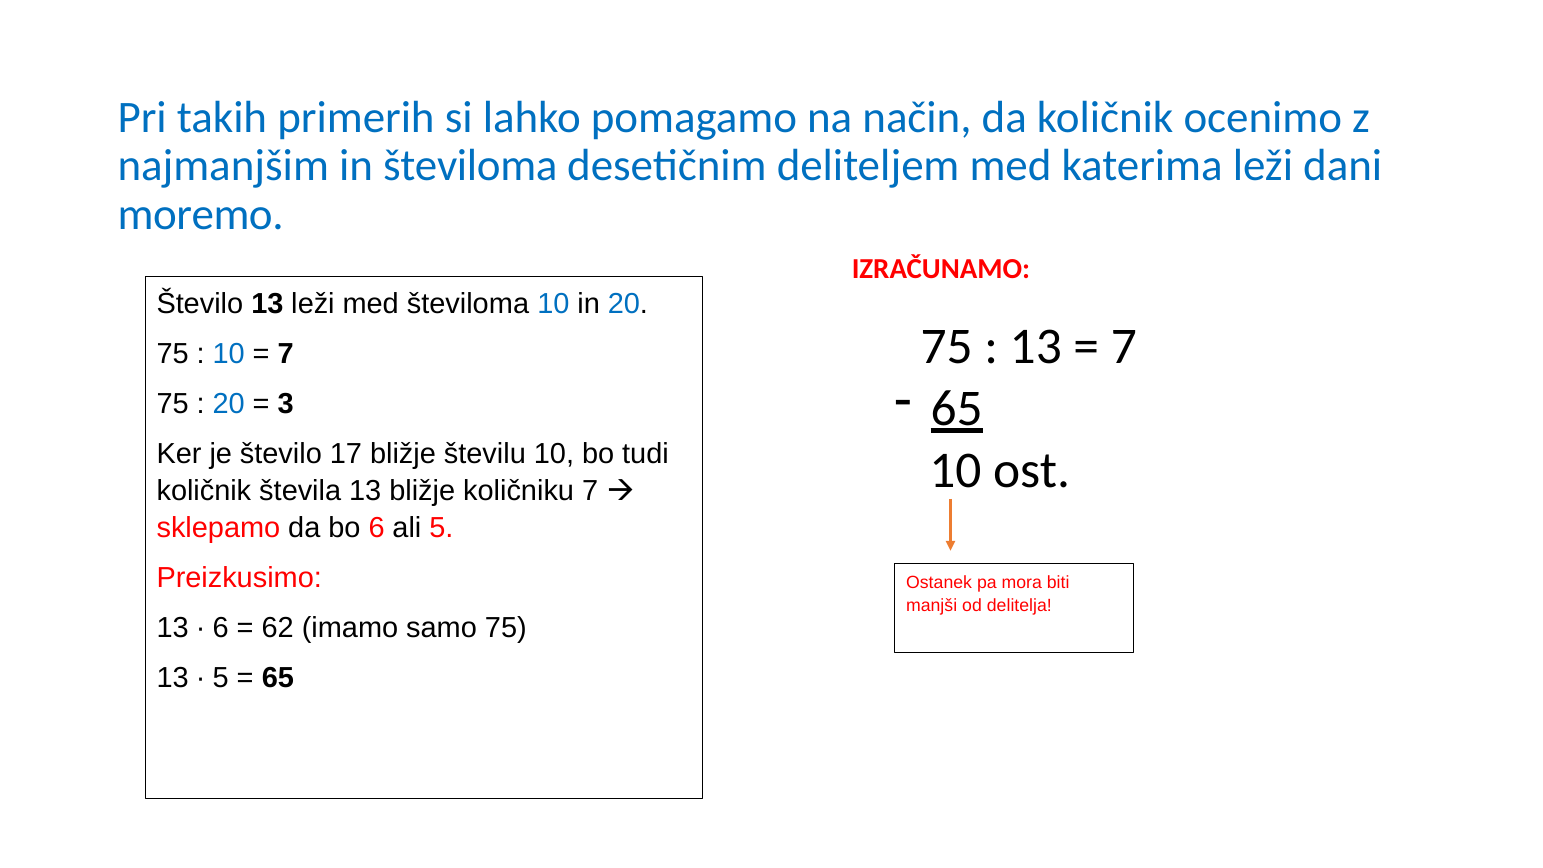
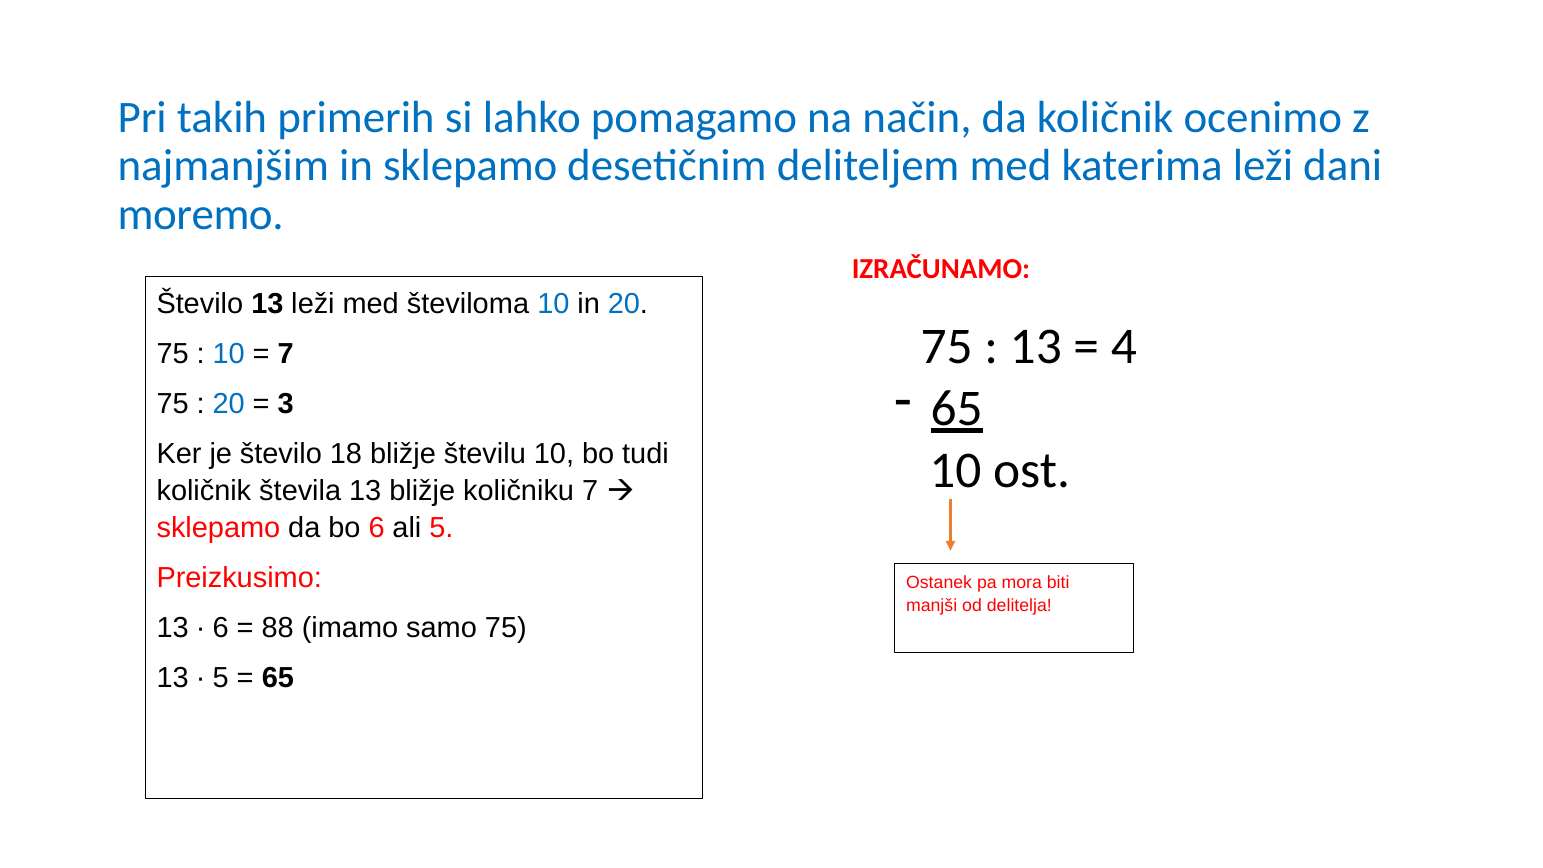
in številoma: številoma -> sklepamo (470, 166)
7: 7 -> 4 (1124, 347)
17: 17 -> 18 (346, 454)
62: 62 -> 88 (278, 628)
